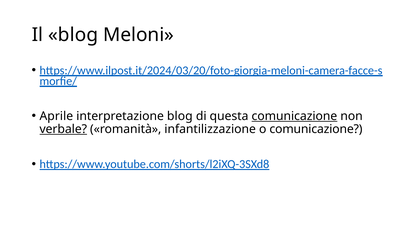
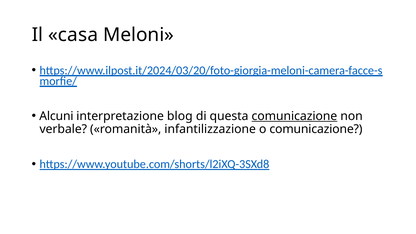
Il blog: blog -> casa (73, 35)
Aprile: Aprile -> Alcuni (56, 116)
verbale underline: present -> none (63, 129)
